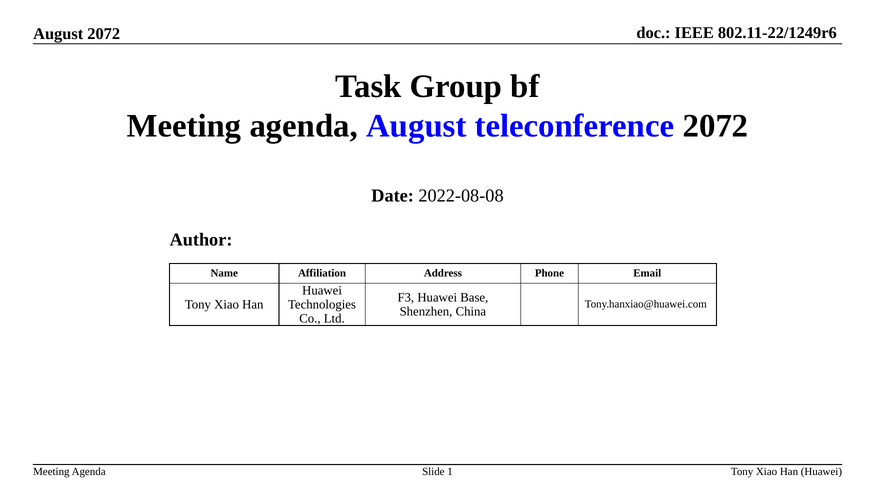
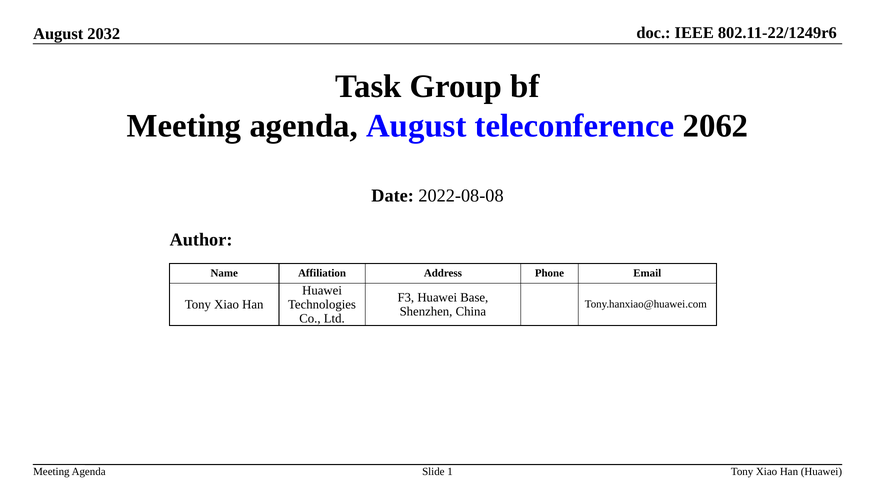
August 2072: 2072 -> 2032 (104, 34)
teleconference 2072: 2072 -> 2062 (716, 126)
